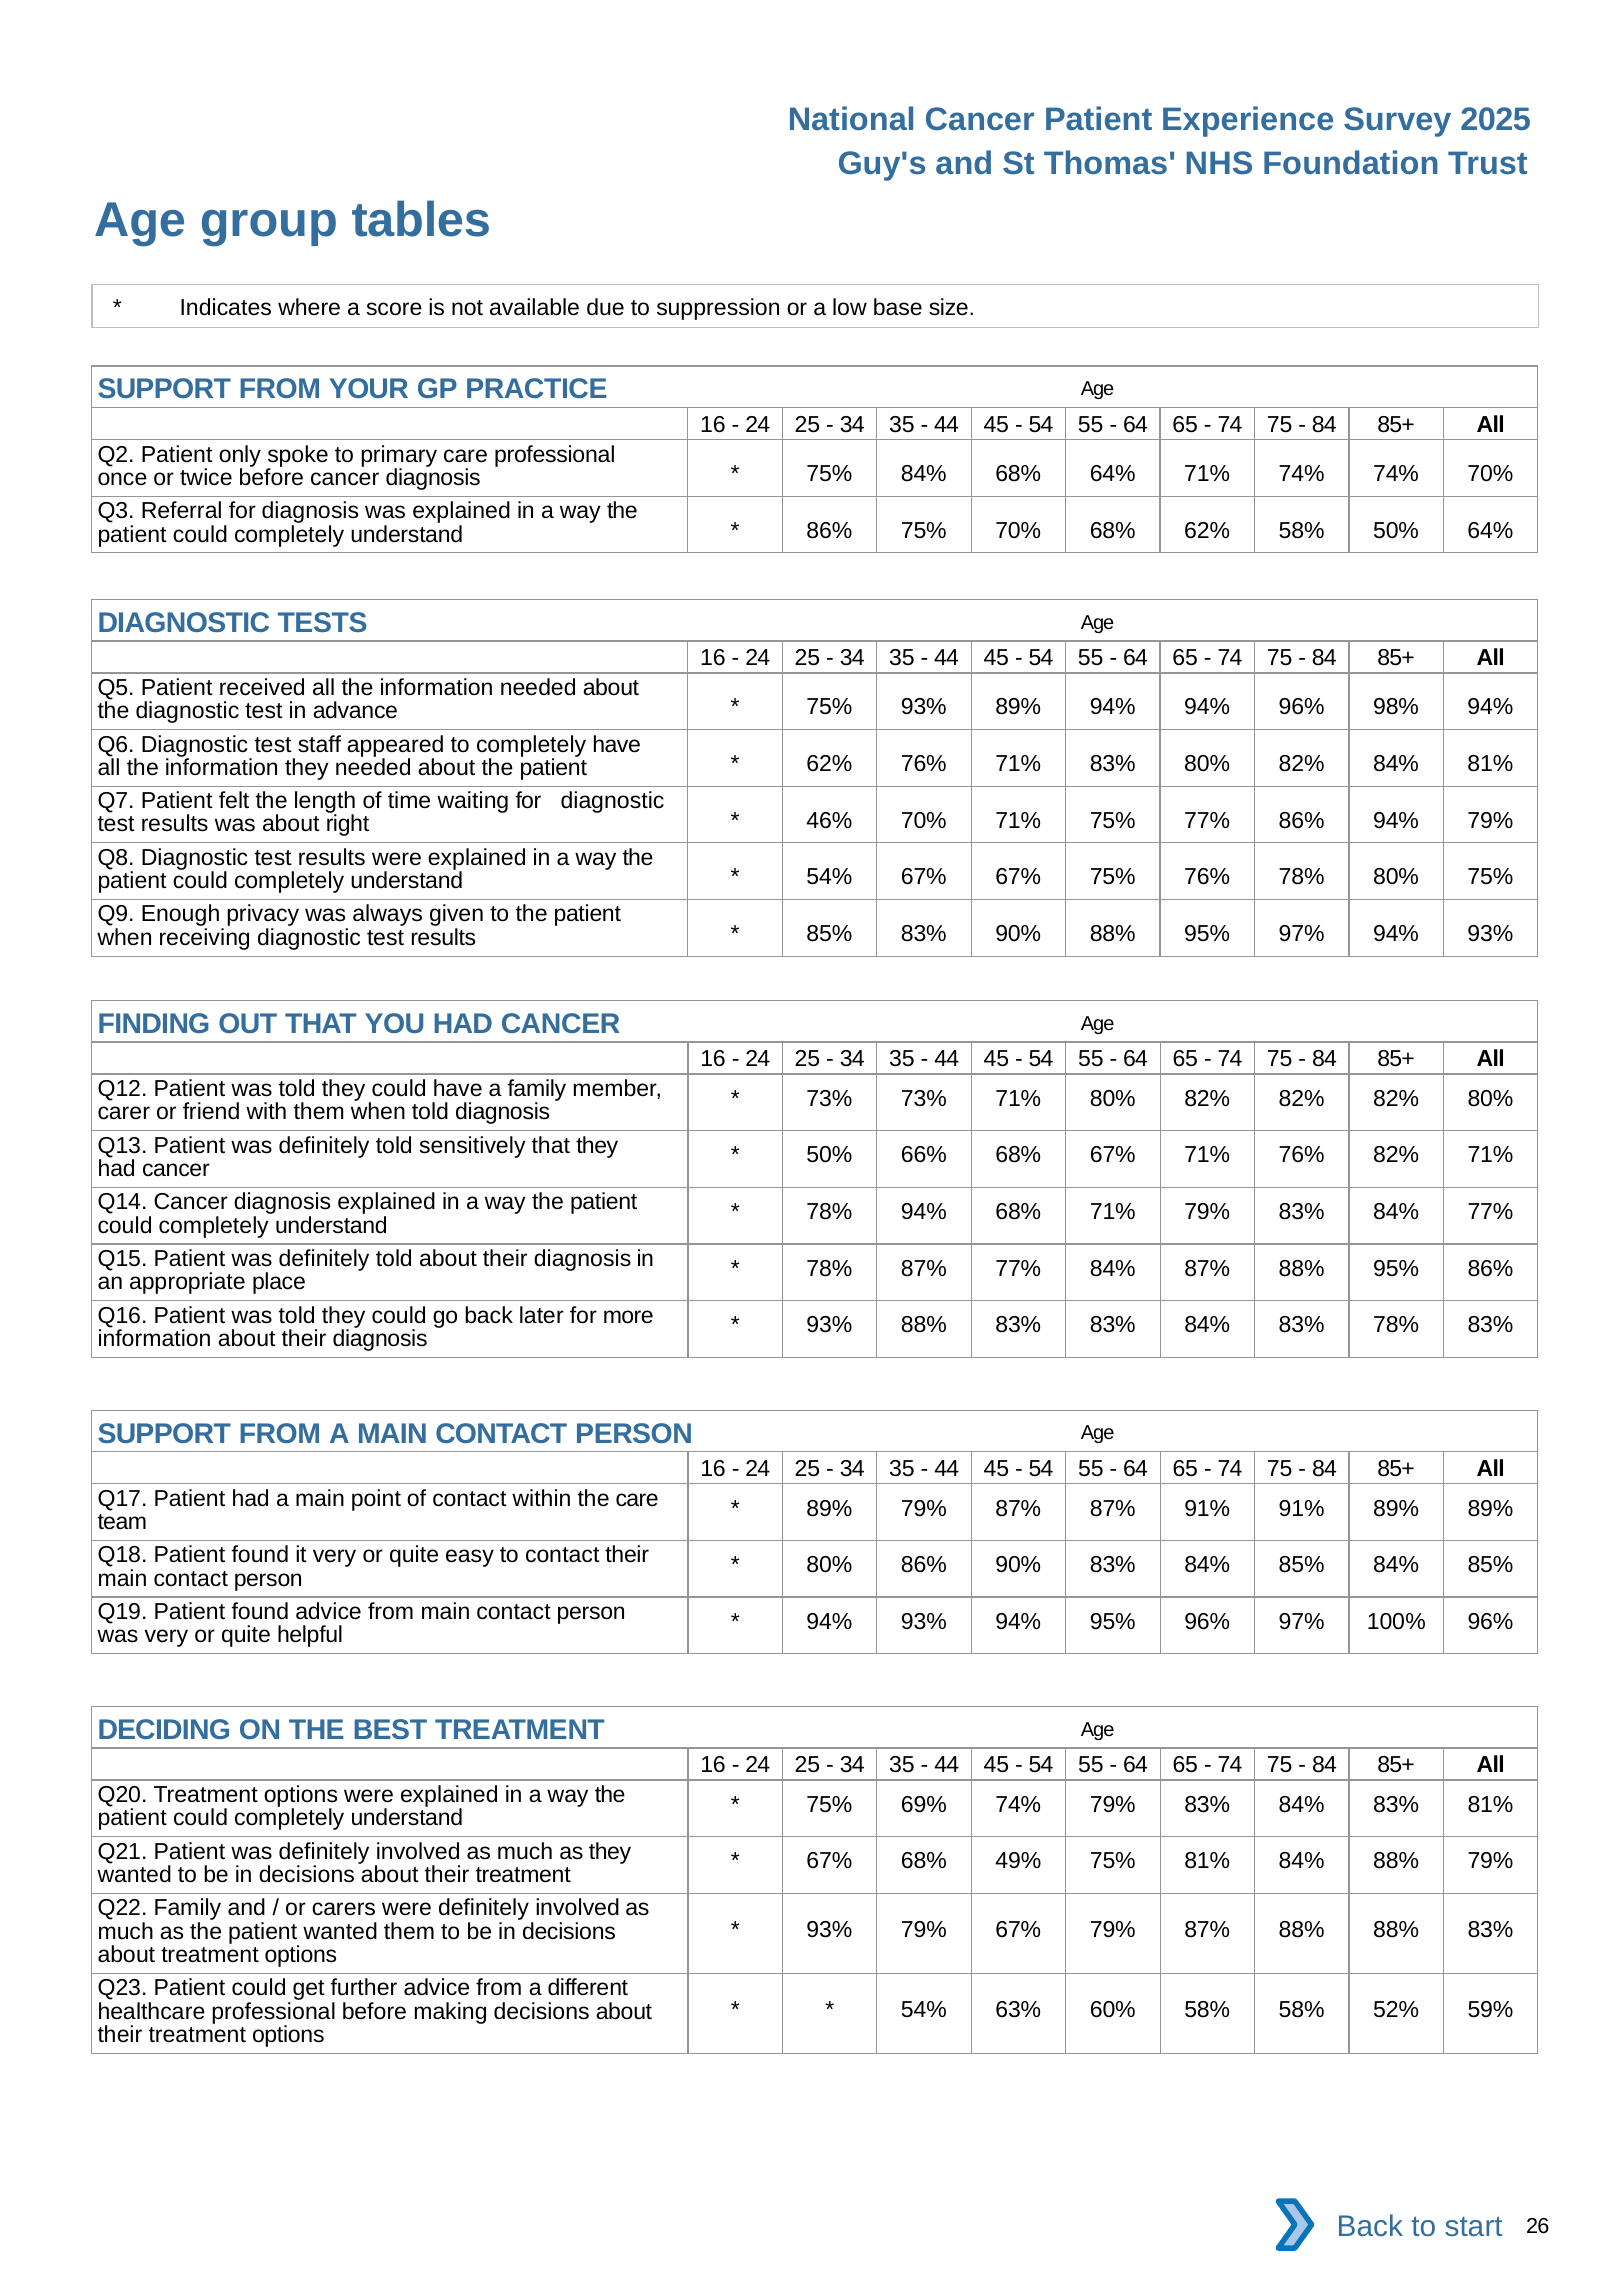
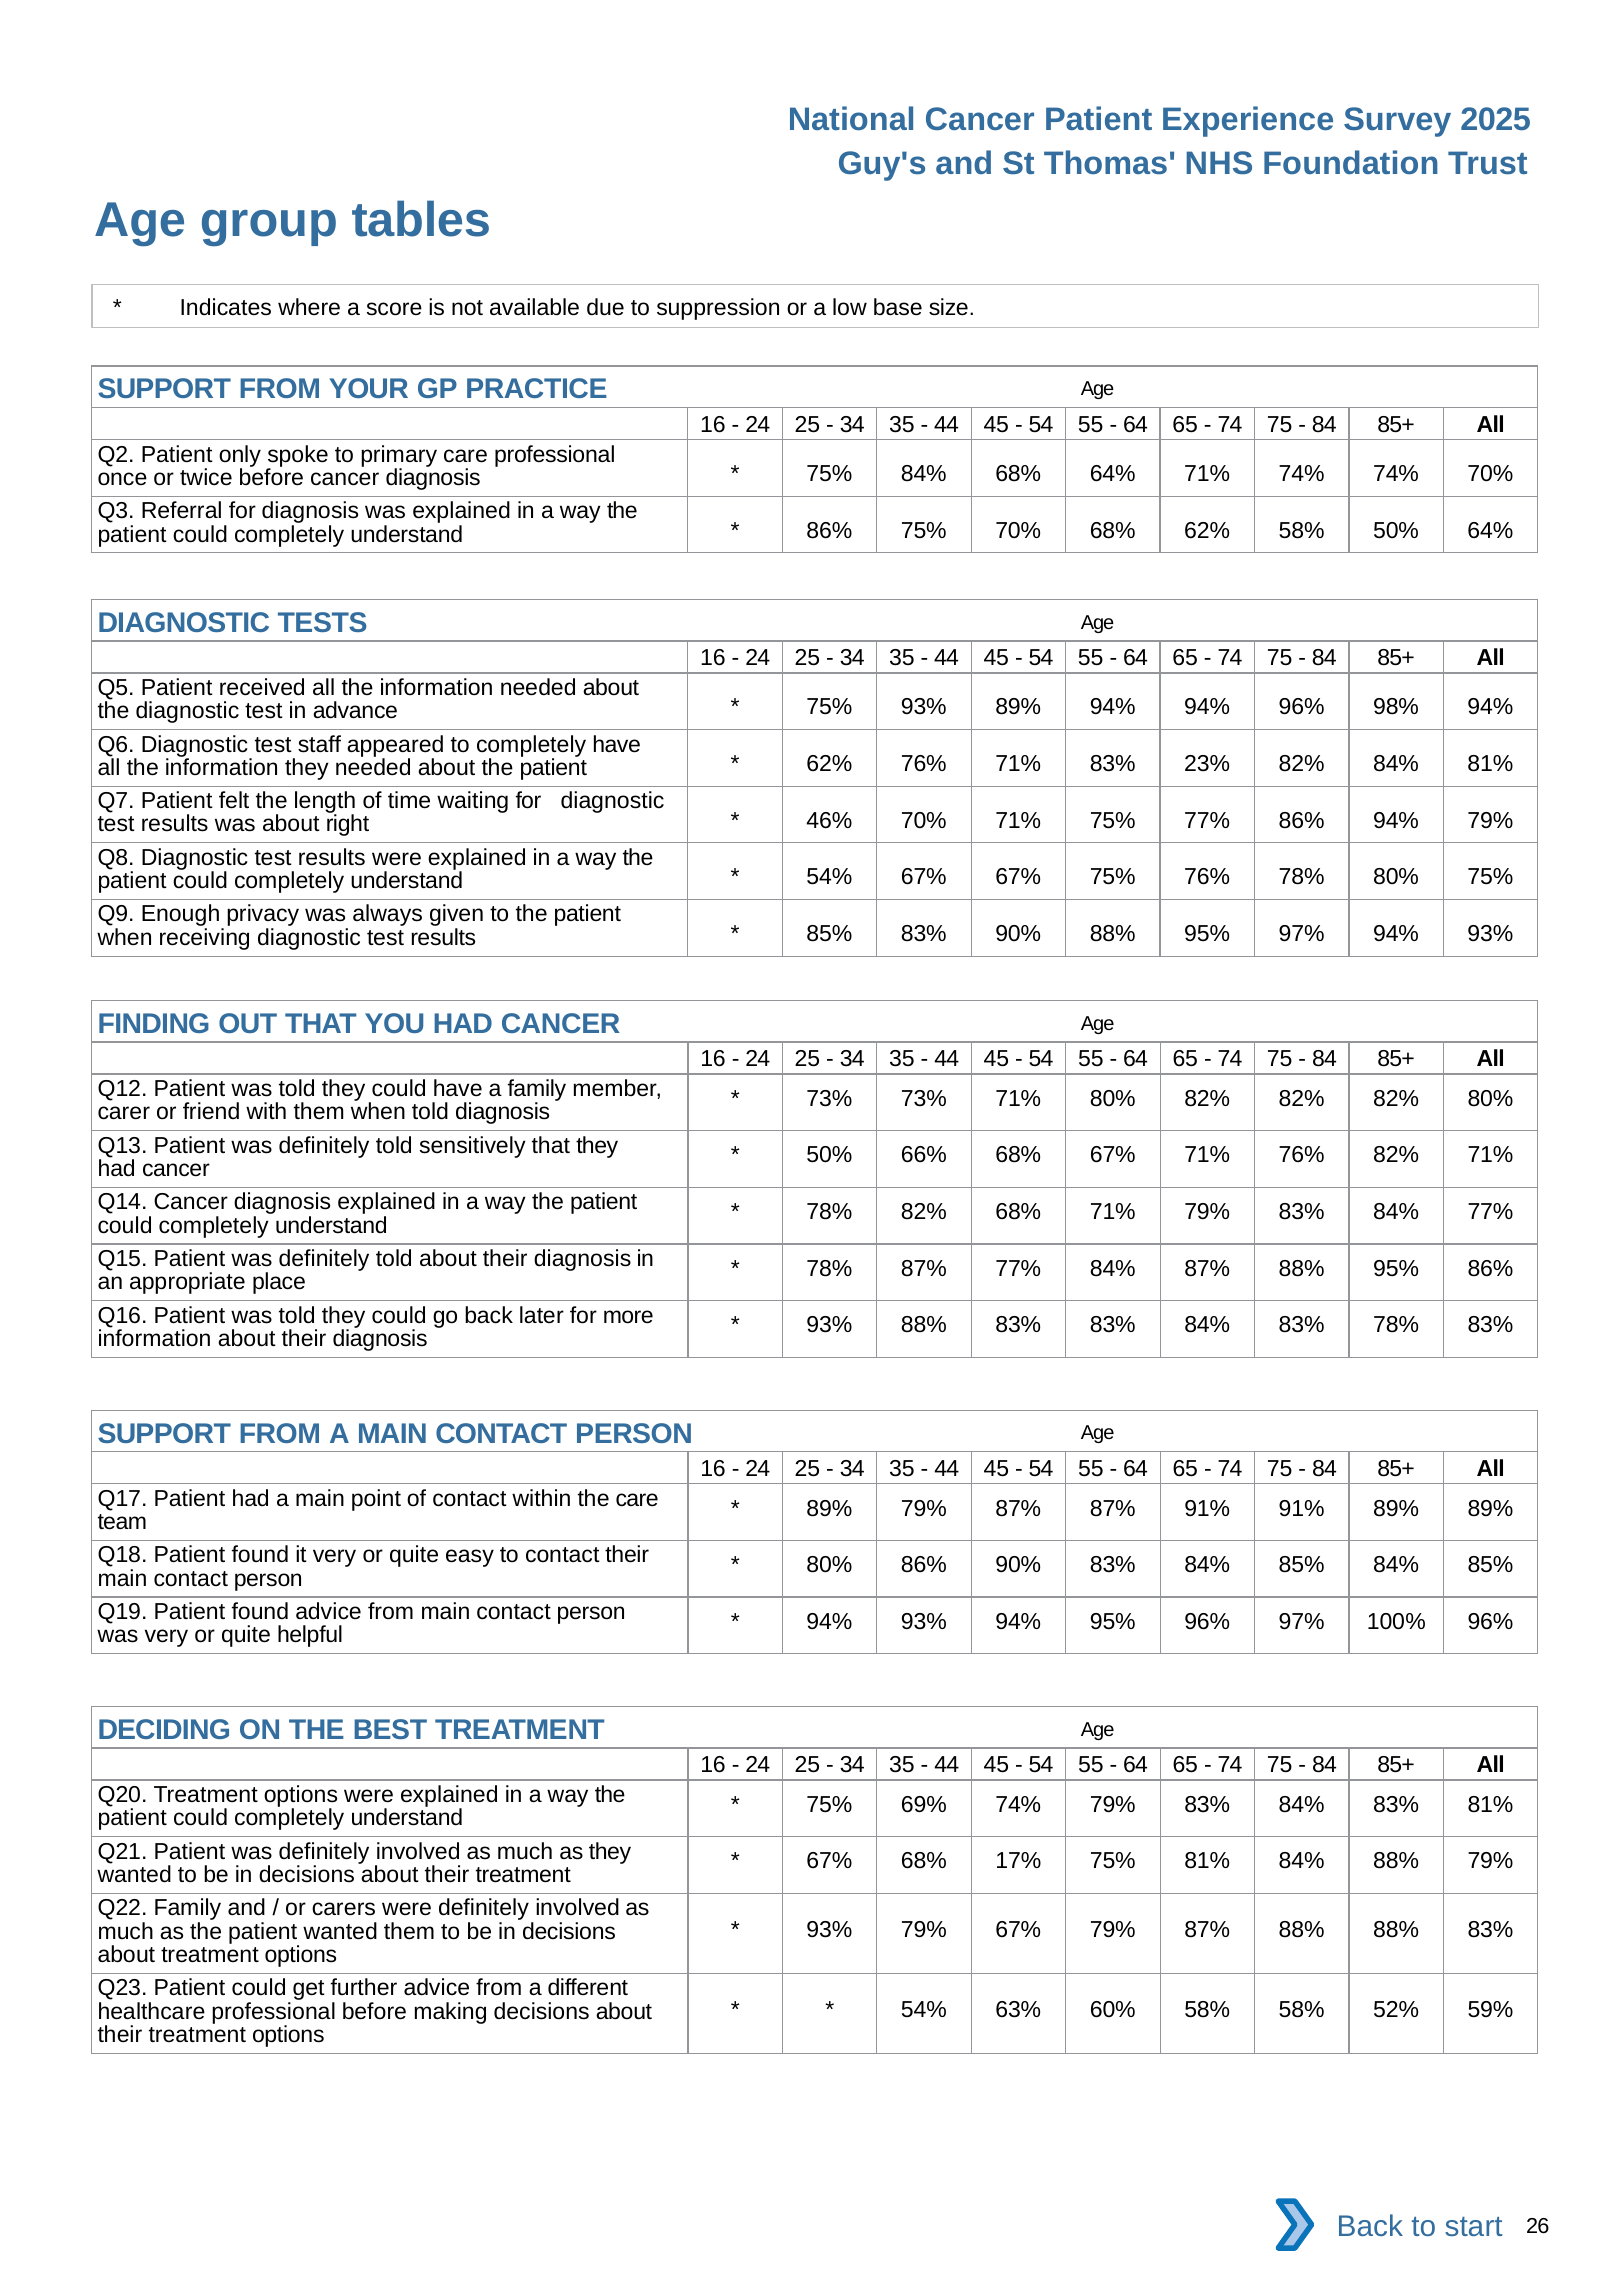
83% 80%: 80% -> 23% (1207, 764)
78% 94%: 94% -> 82% (924, 1212)
49%: 49% -> 17% (1018, 1861)
